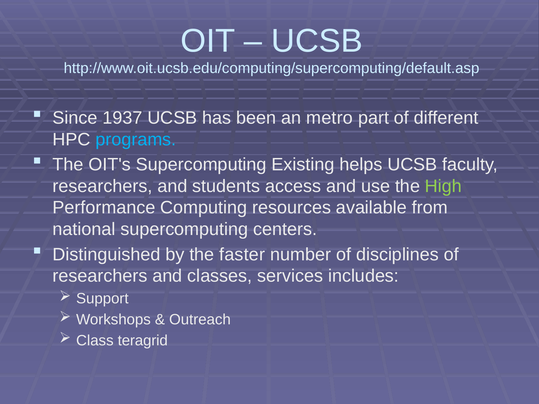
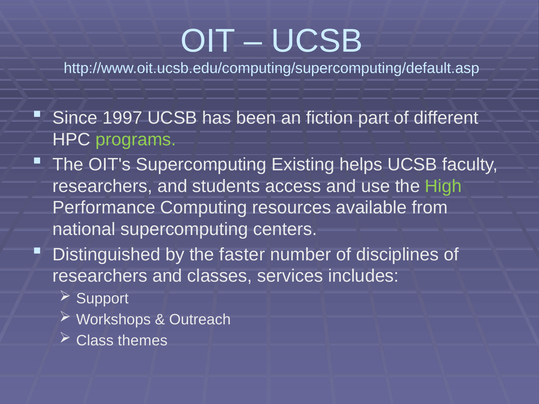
1937: 1937 -> 1997 (122, 118)
metro: metro -> fiction (330, 118)
programs colour: light blue -> light green (136, 140)
teragrid: teragrid -> themes (143, 341)
